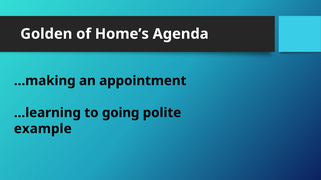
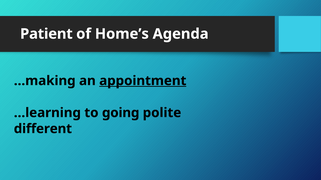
Golden: Golden -> Patient (46, 34)
appointment underline: none -> present (143, 81)
example: example -> different (43, 129)
